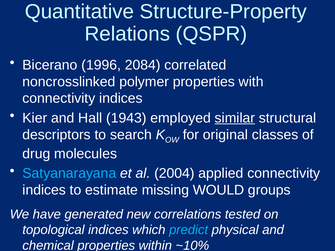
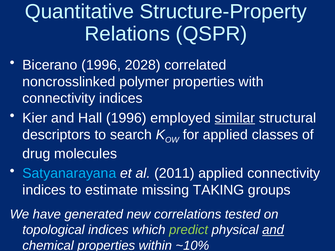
2084: 2084 -> 2028 (143, 65)
Hall 1943: 1943 -> 1996 (126, 118)
for original: original -> applied (225, 135)
2004: 2004 -> 2011 (174, 173)
WOULD: WOULD -> TAKING (219, 190)
predict colour: light blue -> light green (189, 230)
and underline: none -> present (273, 230)
